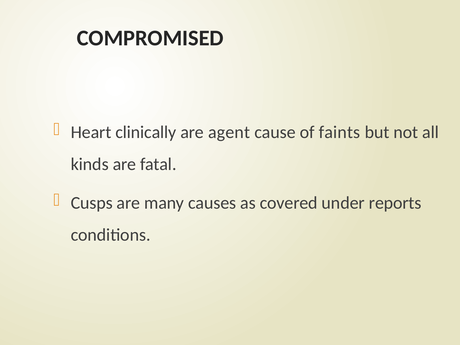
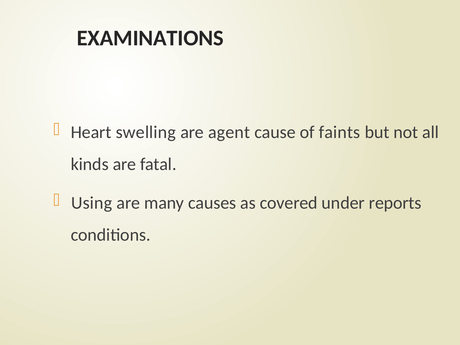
COMPROMISED: COMPROMISED -> EXAMINATIONS (150, 38)
clinically: clinically -> swelling (146, 132)
Cusps: Cusps -> Using (92, 203)
